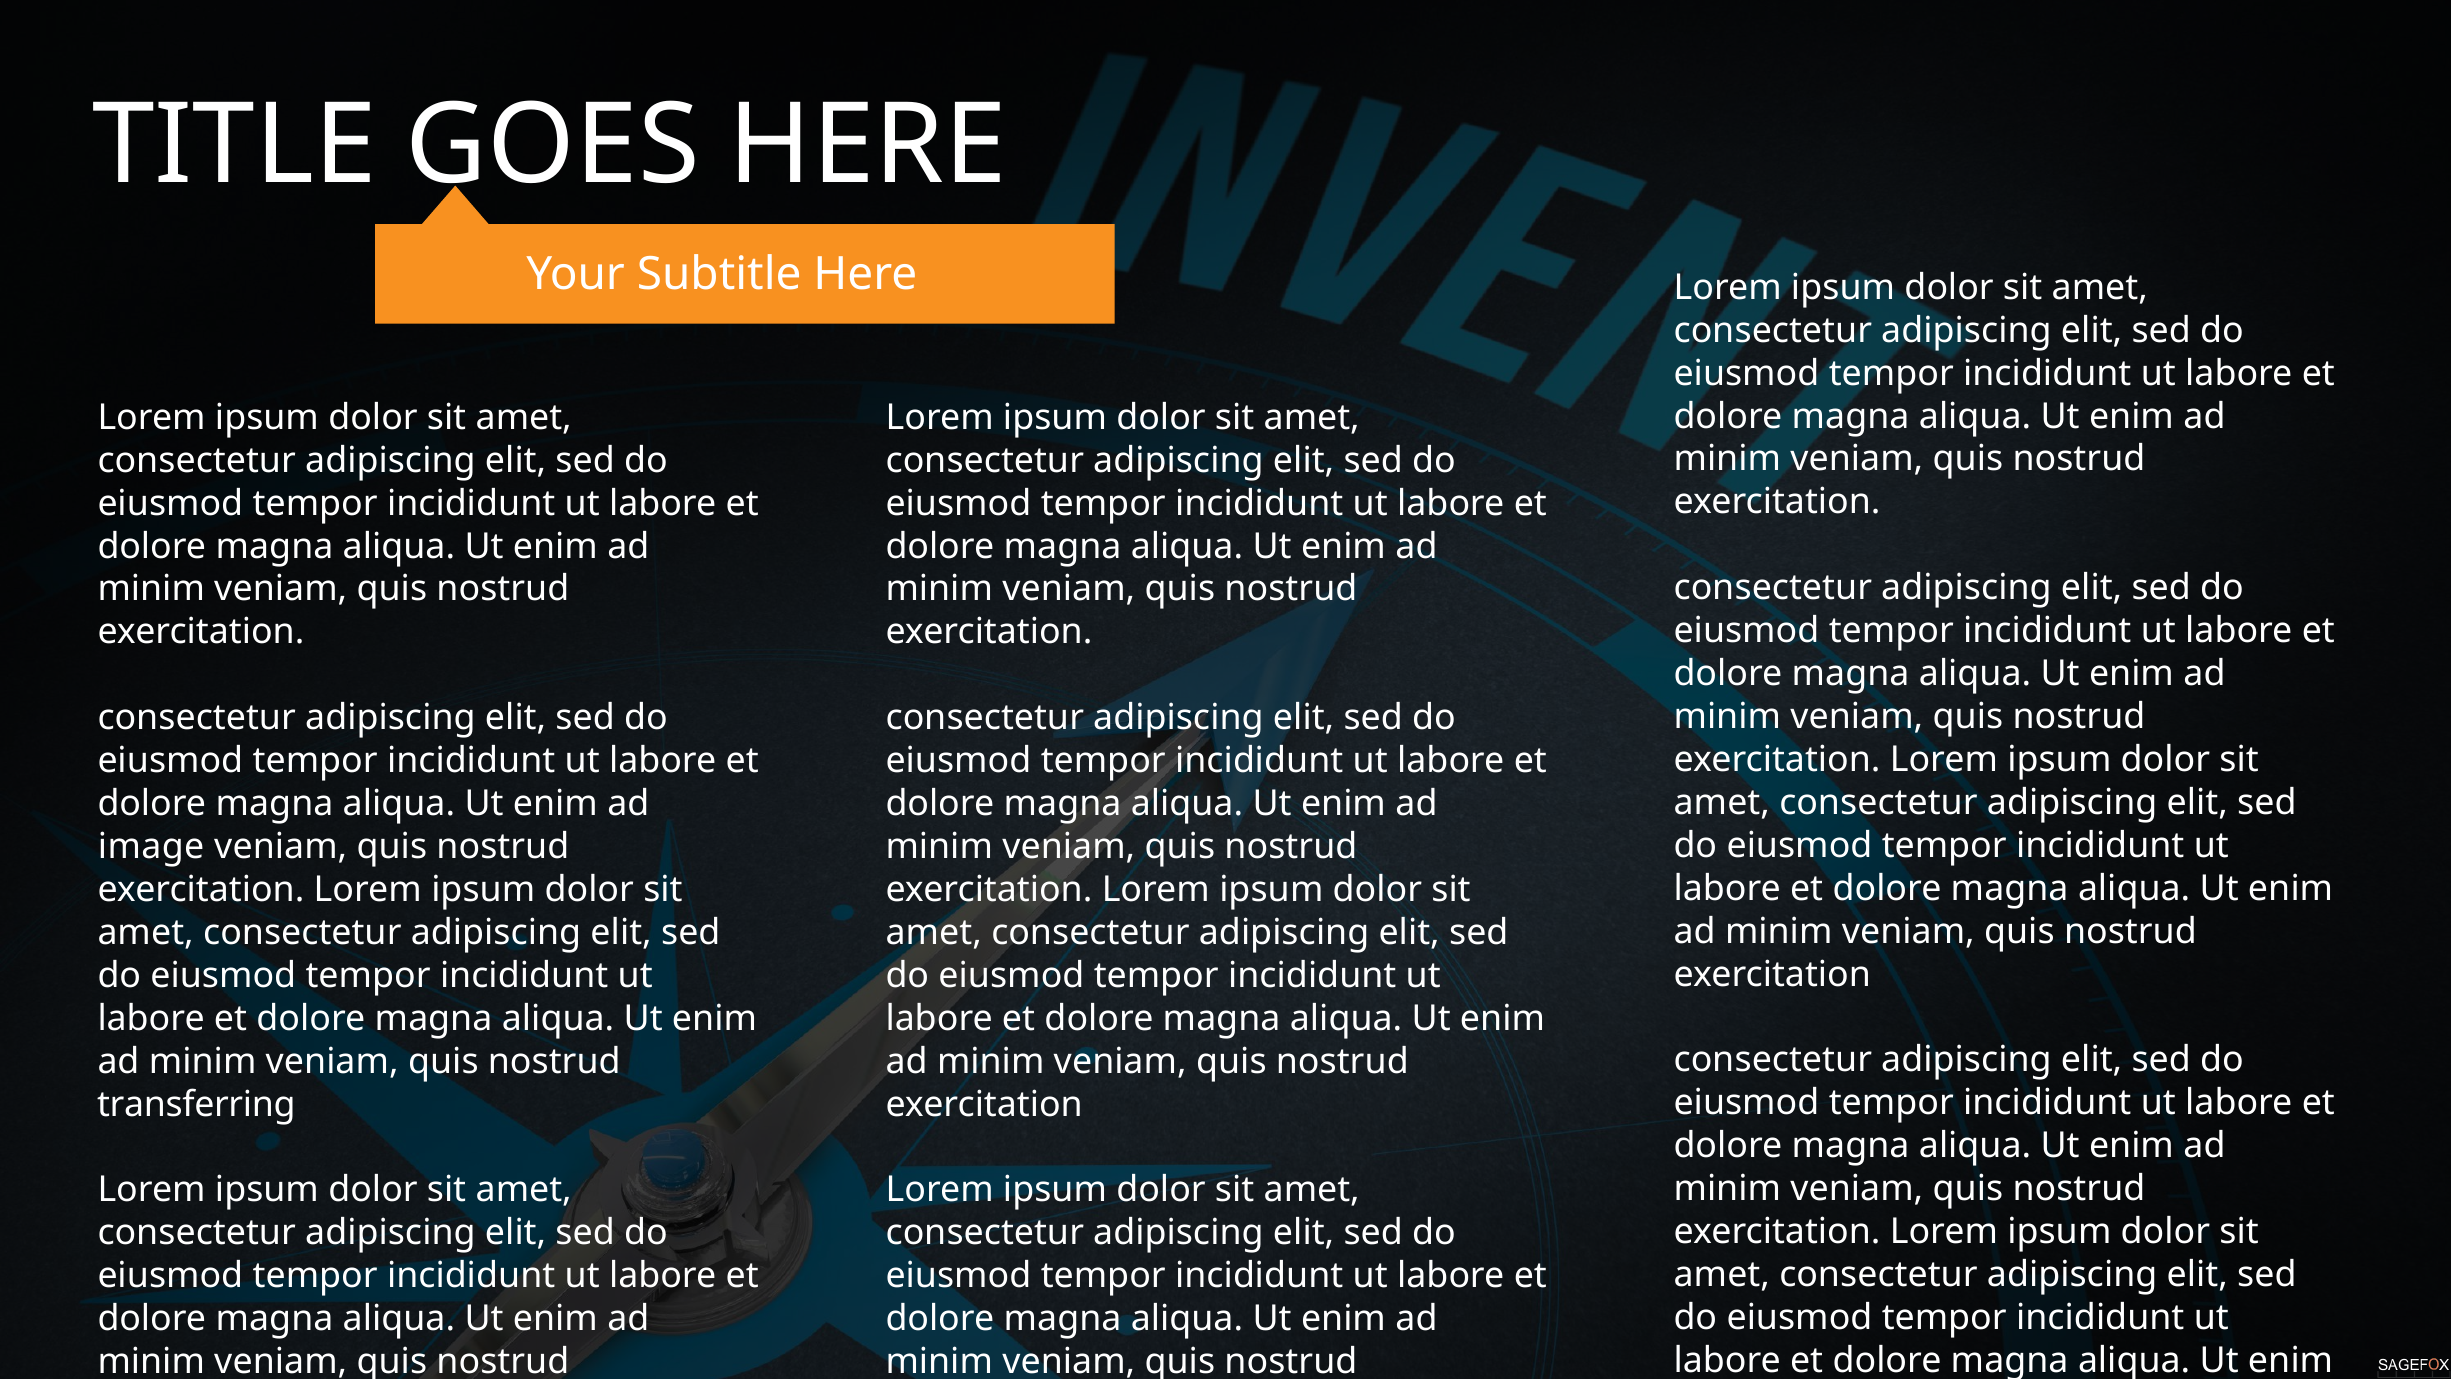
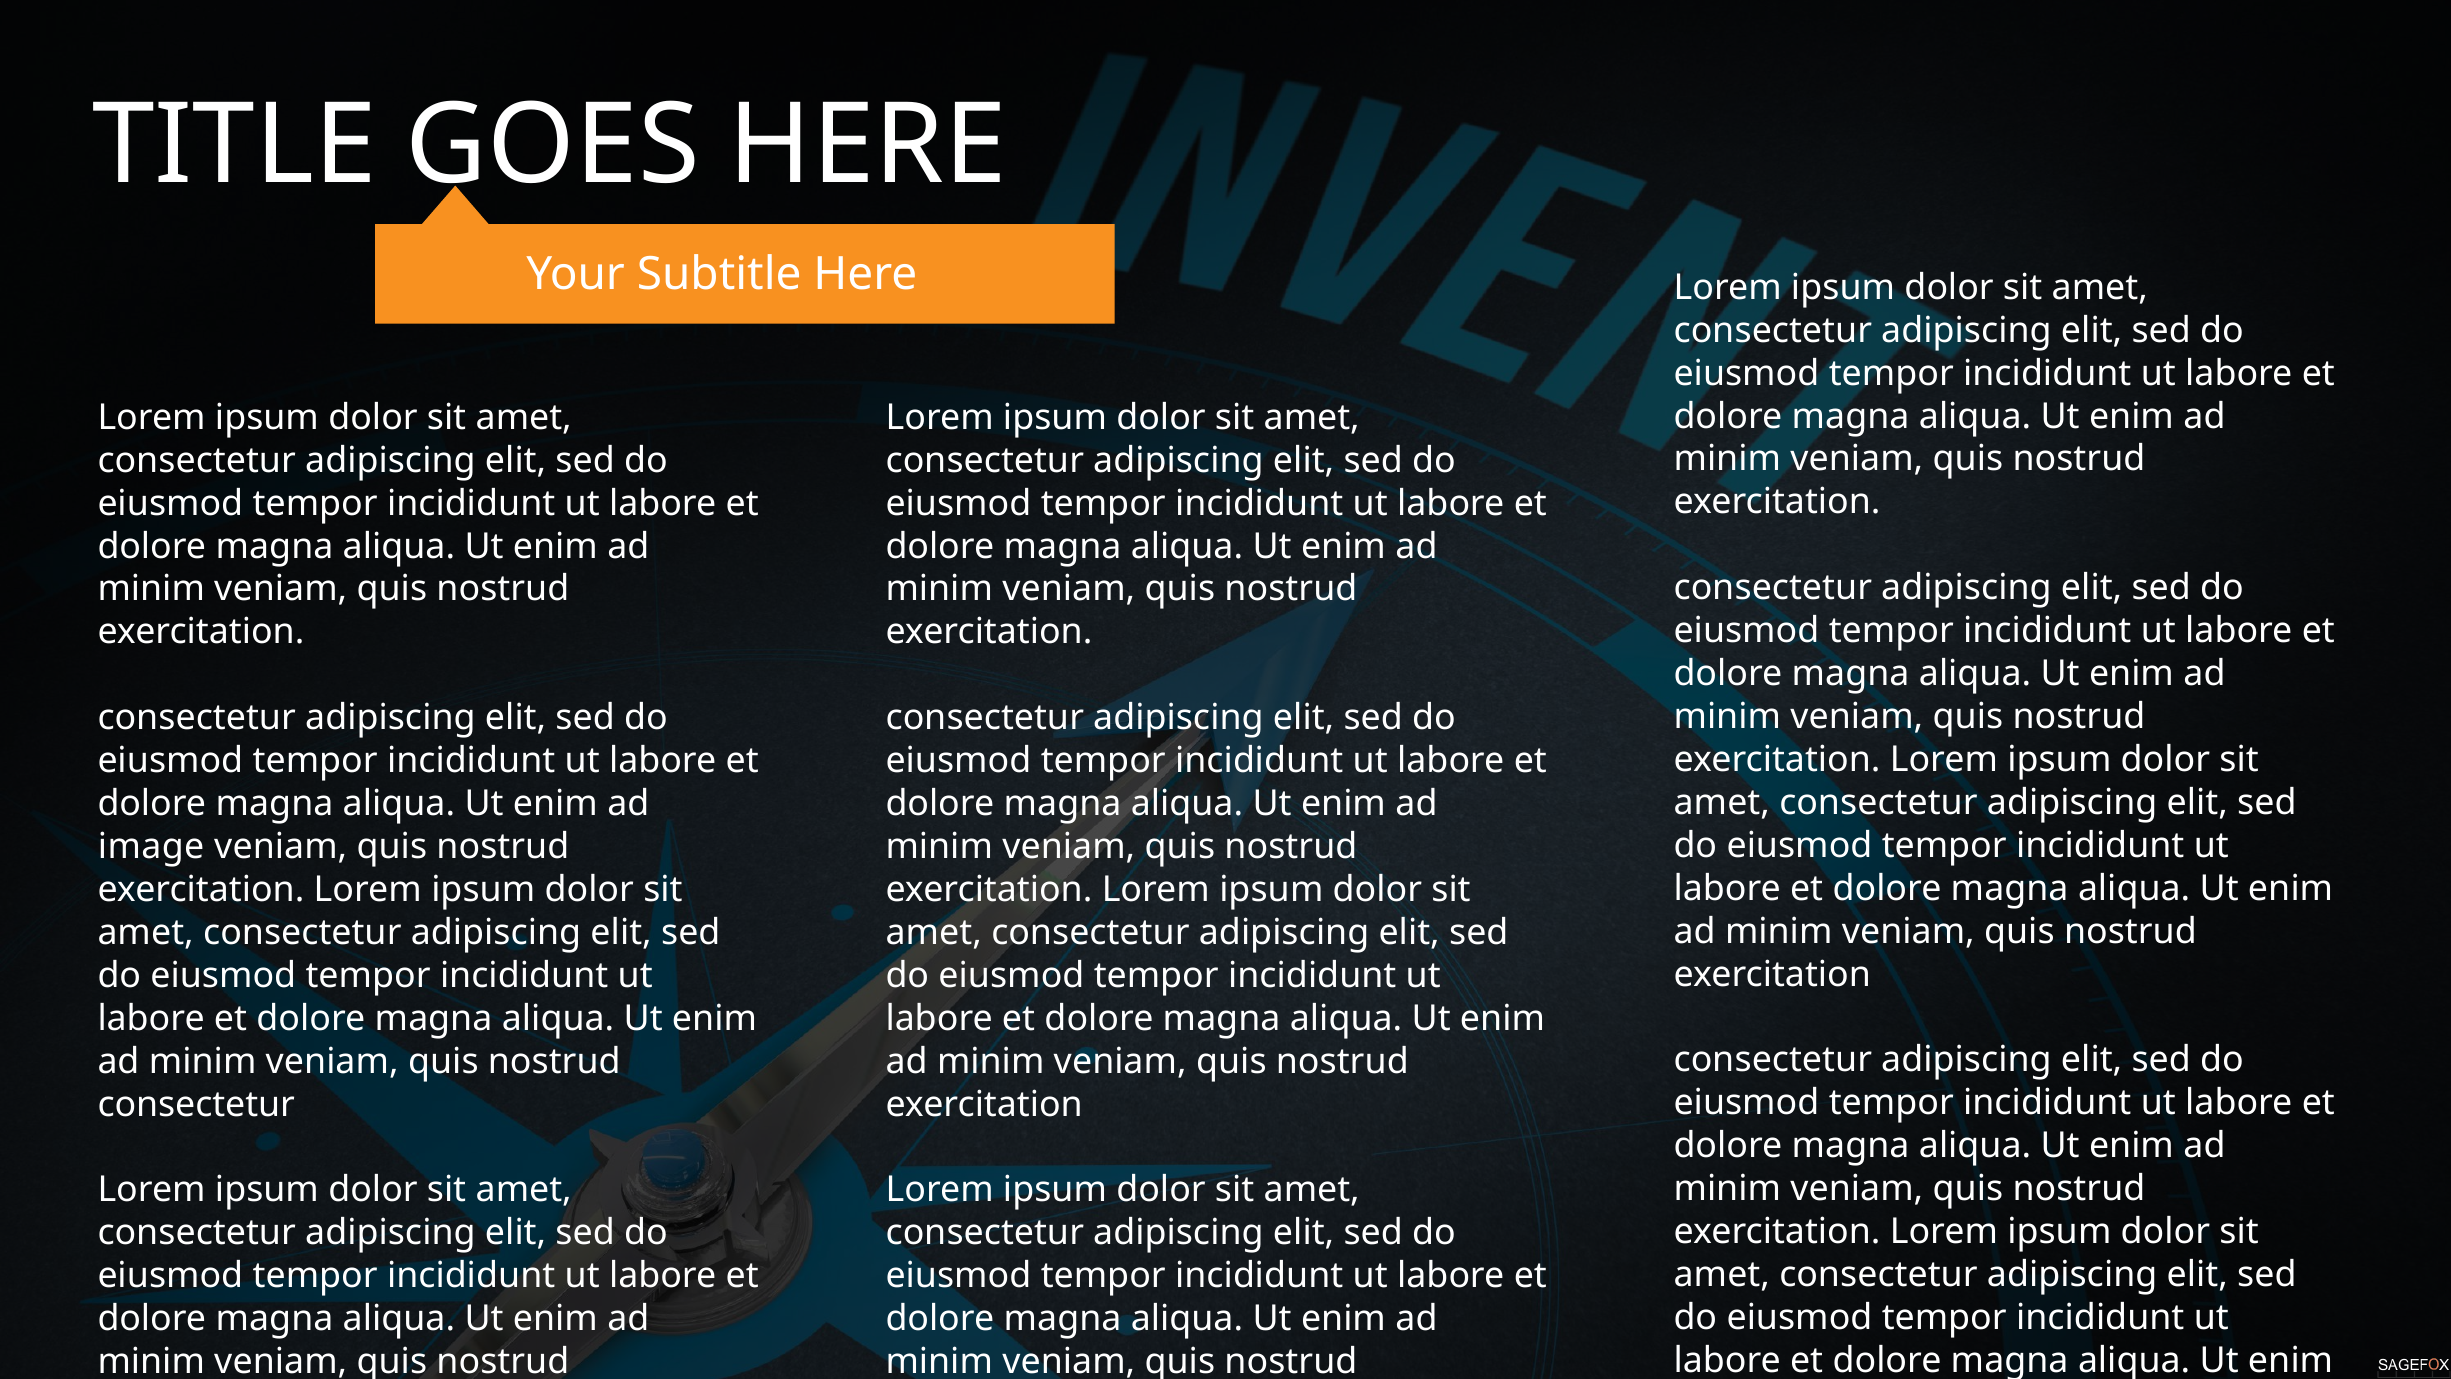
transferring: transferring -> consectetur (196, 1104)
